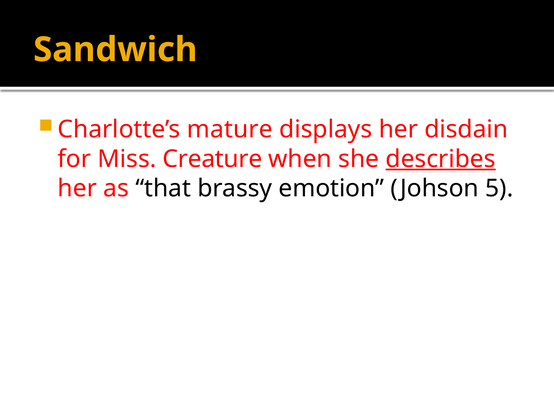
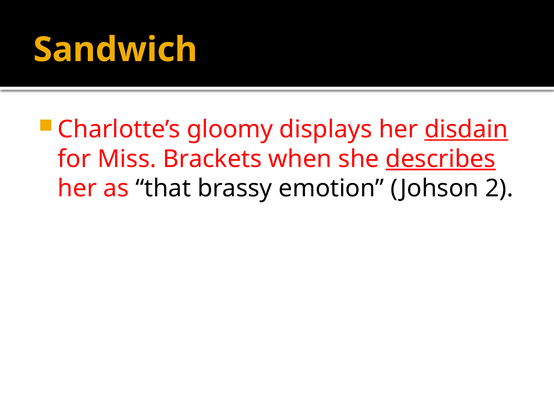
mature: mature -> gloomy (230, 130)
disdain underline: none -> present (466, 130)
Creature: Creature -> Brackets (212, 159)
5: 5 -> 2 (499, 189)
